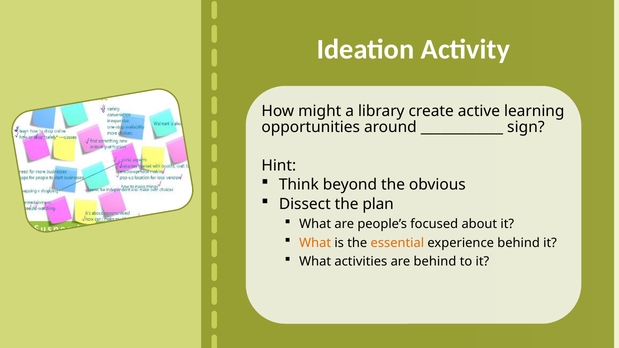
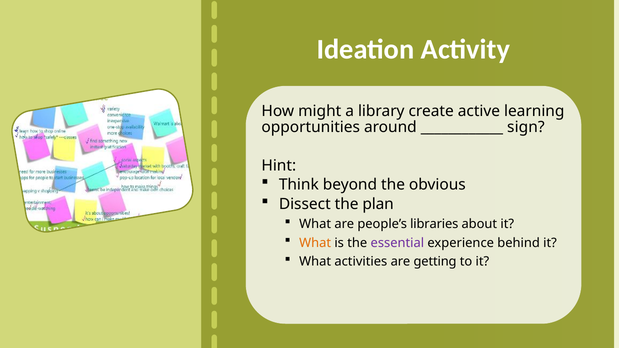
focused: focused -> libraries (434, 224)
essential colour: orange -> purple (397, 243)
are behind: behind -> getting (435, 262)
